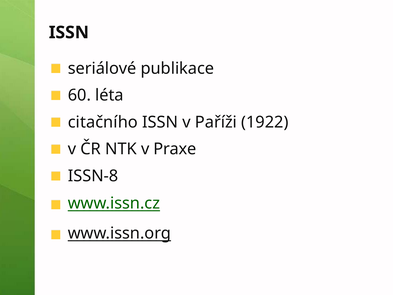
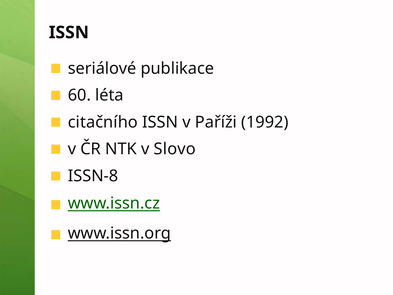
1922: 1922 -> 1992 (265, 122)
Praxe: Praxe -> Slovo (175, 149)
